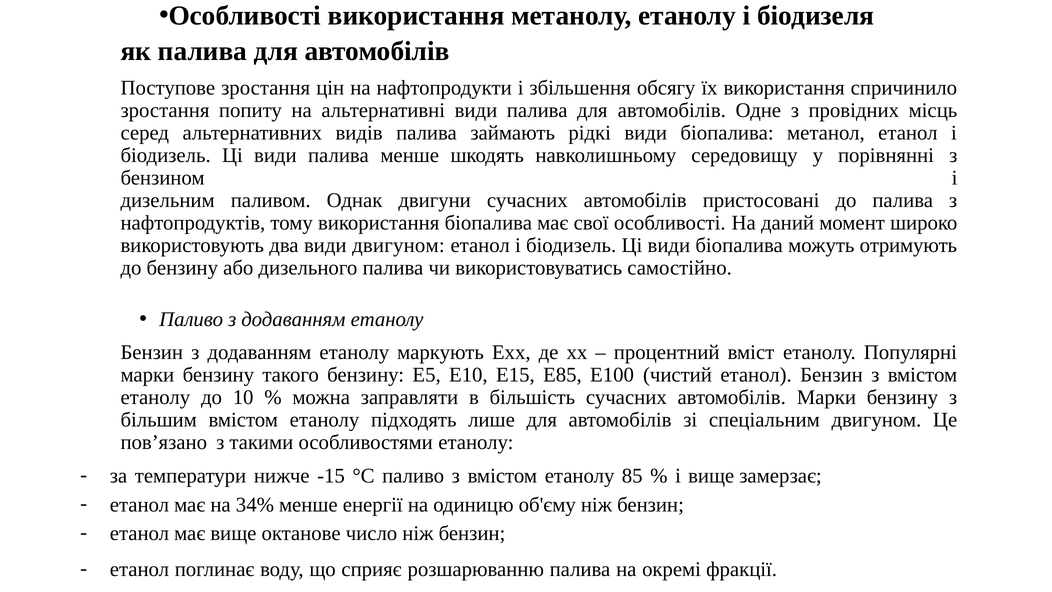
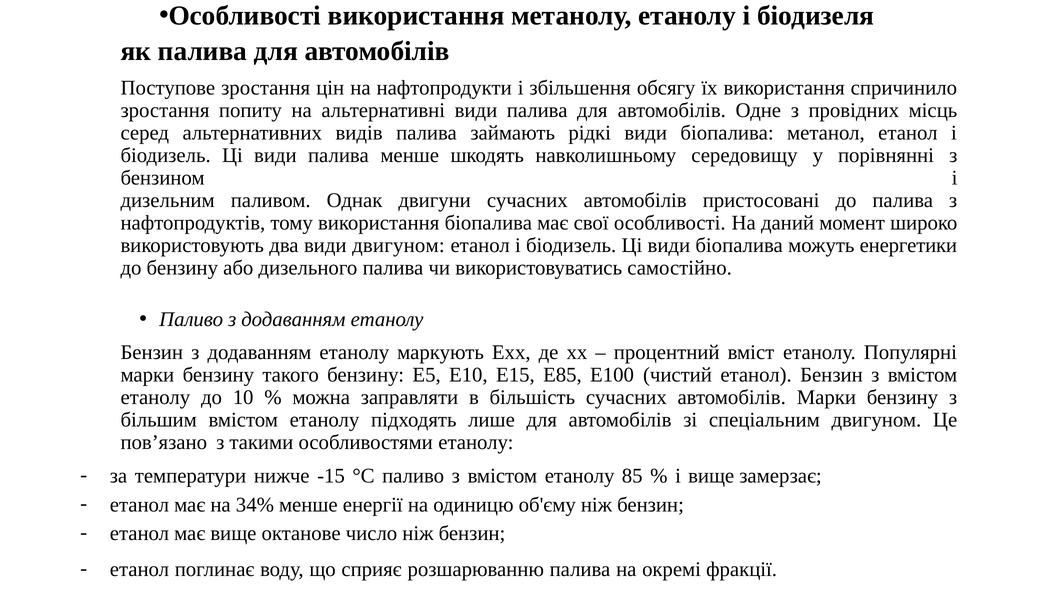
отримують: отримують -> енергетики (908, 245)
